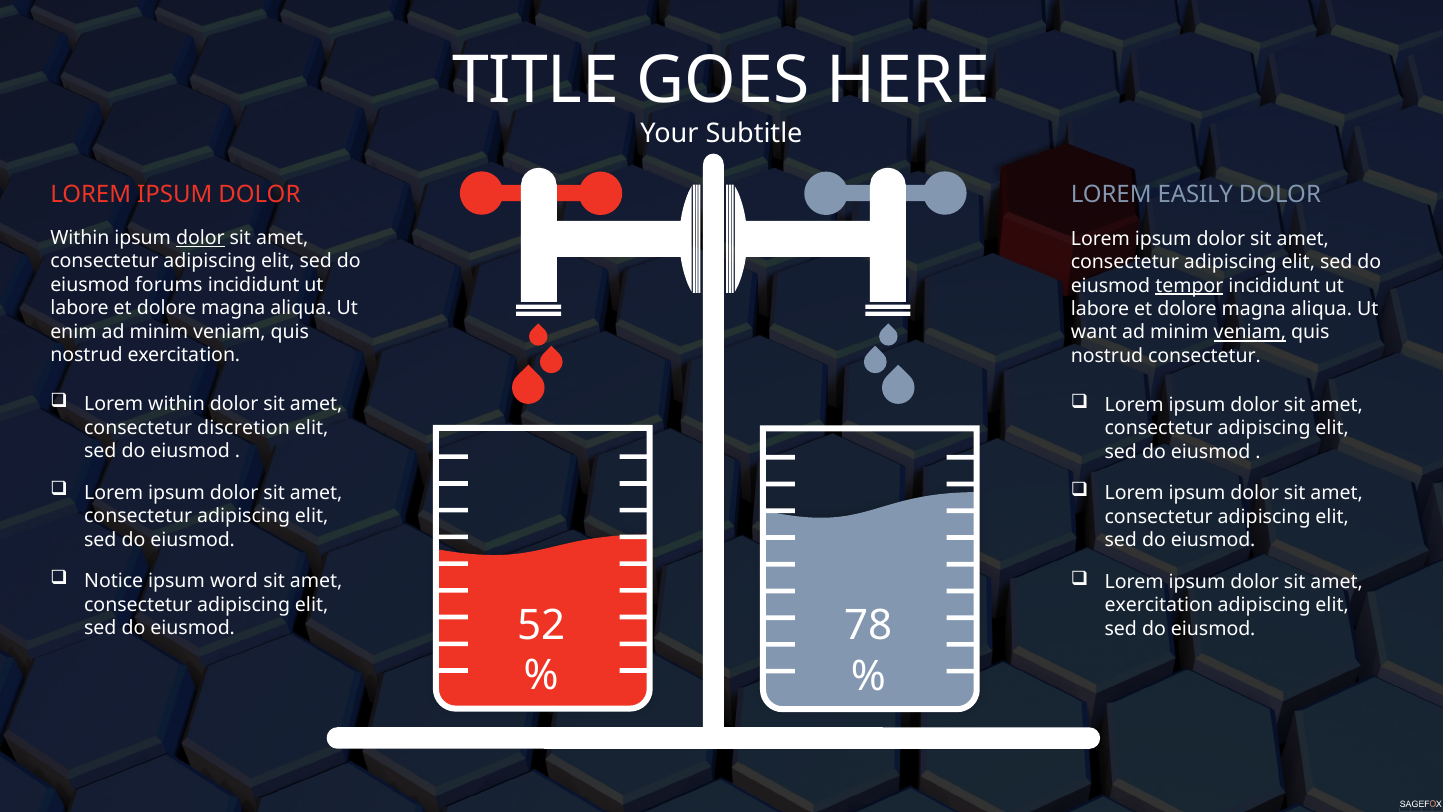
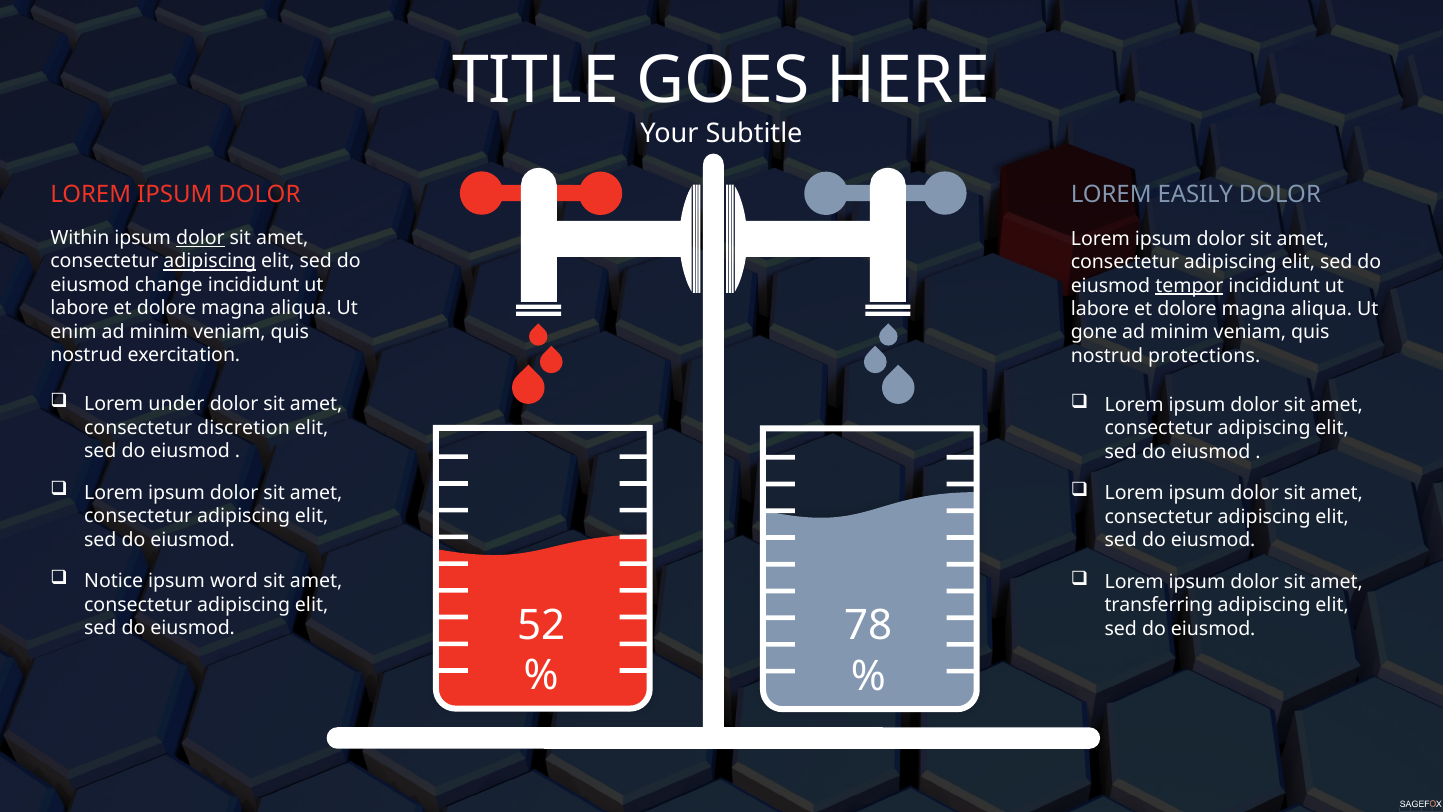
adipiscing underline: none -> present (210, 261)
forums: forums -> change (169, 285)
want: want -> gone (1094, 332)
veniam underline: present -> none (1250, 332)
nostrud consectetur: consectetur -> protections (1204, 356)
Lorem within: within -> under (176, 404)
exercitation: exercitation -> transferring (1159, 605)
